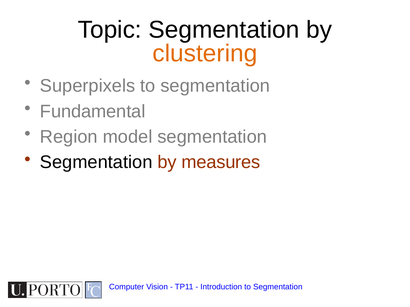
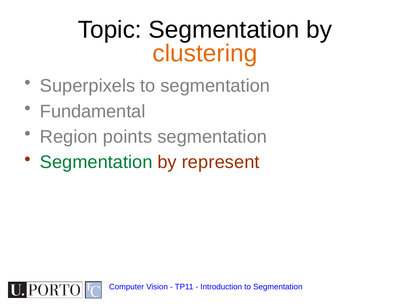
model: model -> points (128, 137)
Segmentation colour: black -> green (96, 163)
measures: measures -> represent (221, 163)
